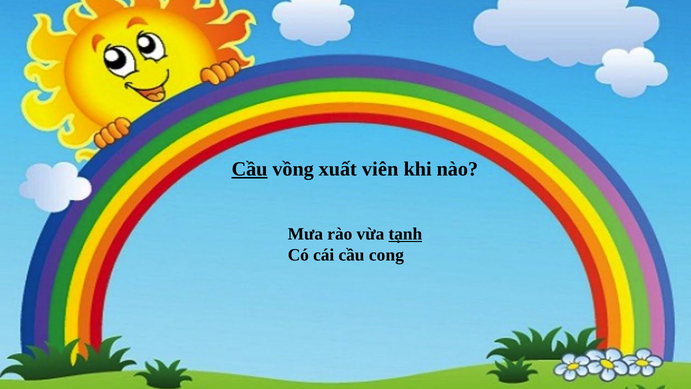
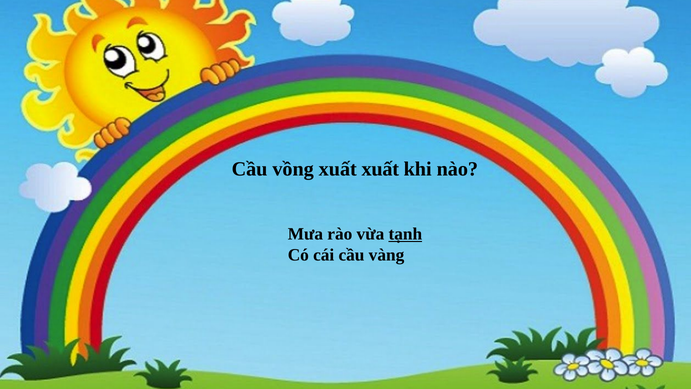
Cầu underline: present -> none (250, 169)
xuất viên: viên -> xuất (380, 169)
cong: cong -> vàng (387, 255)
